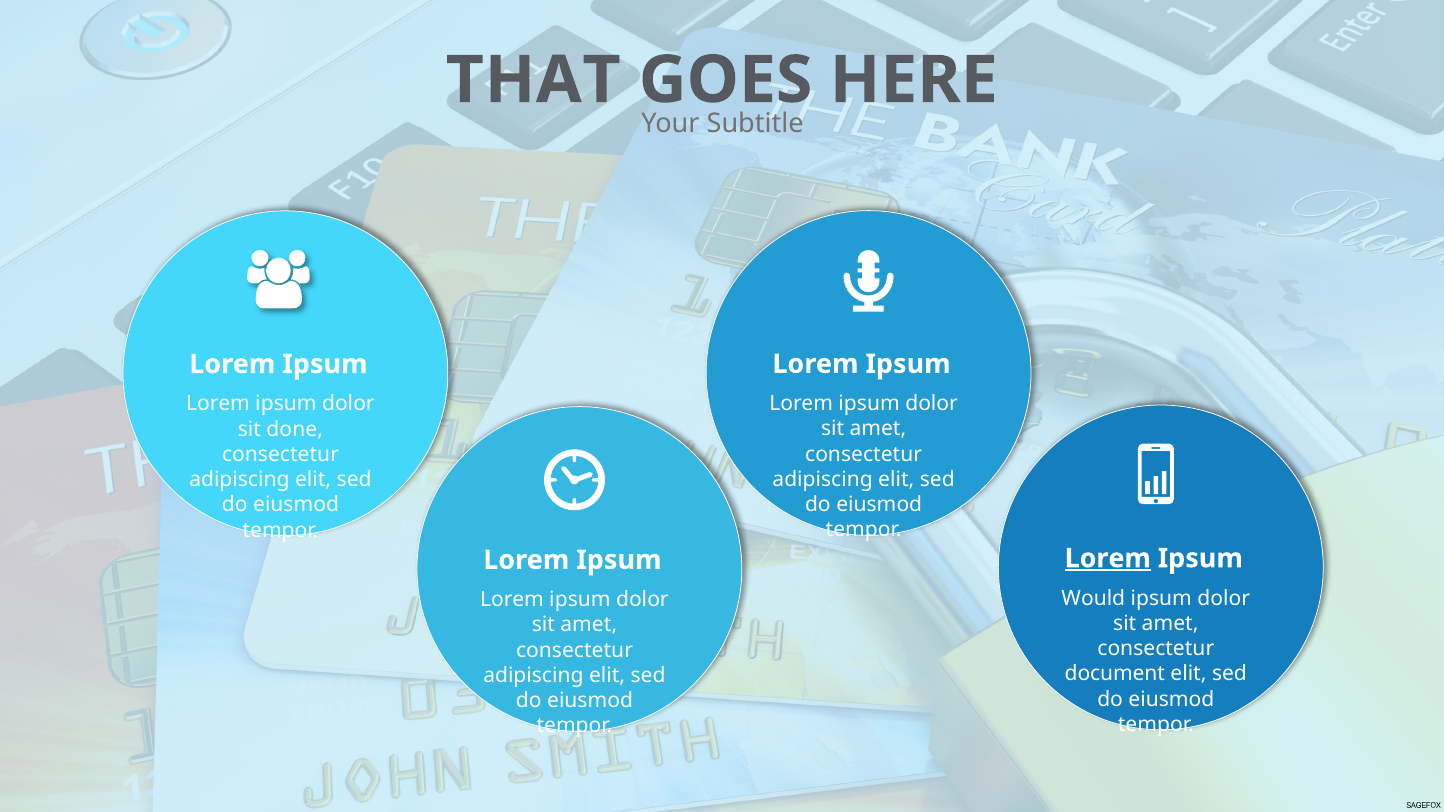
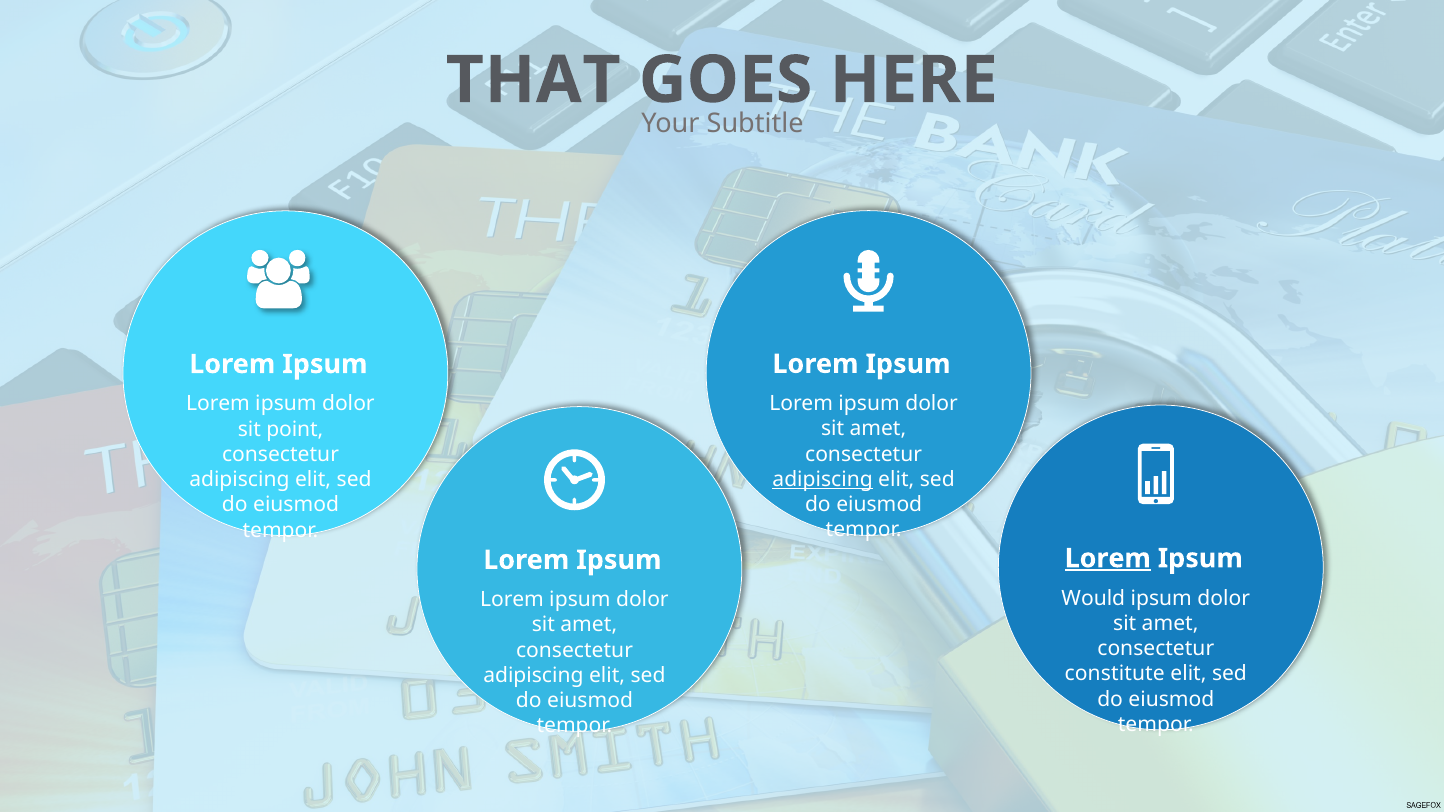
done: done -> point (295, 429)
adipiscing underline: none -> present (823, 480)
document: document -> constitute (1115, 674)
